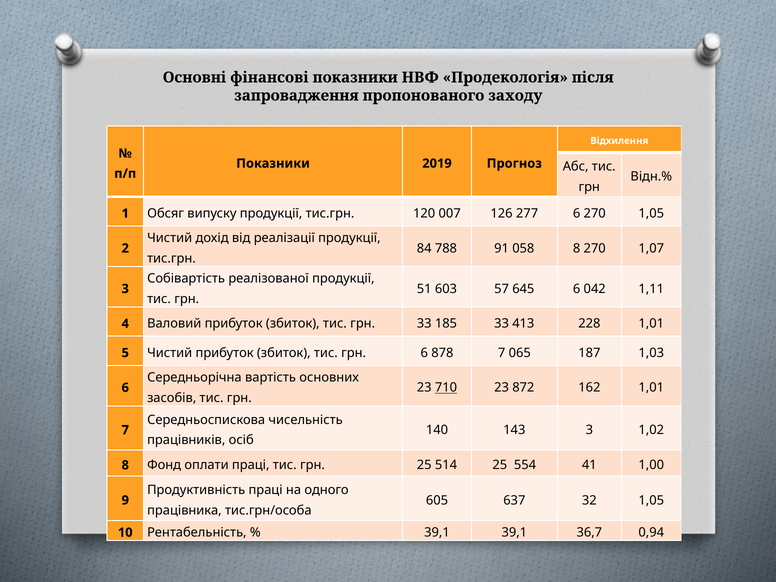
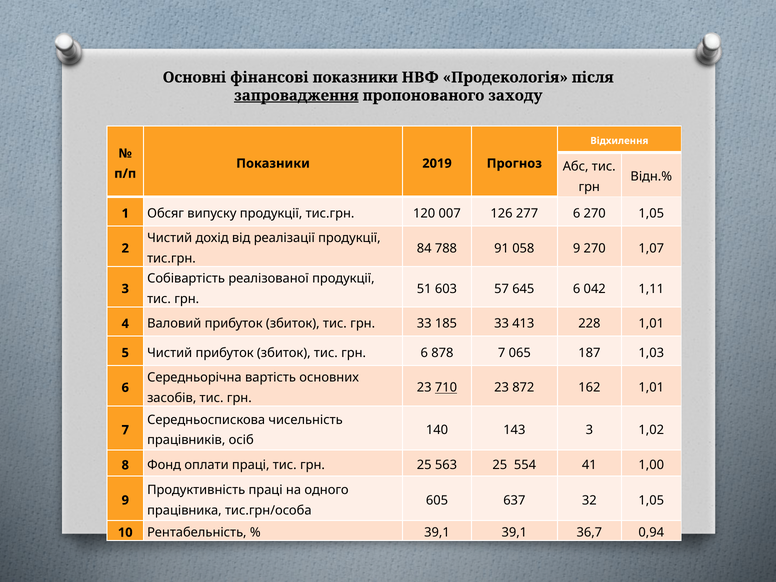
запровадження underline: none -> present (296, 96)
058 8: 8 -> 9 (577, 248)
514: 514 -> 563 (446, 465)
